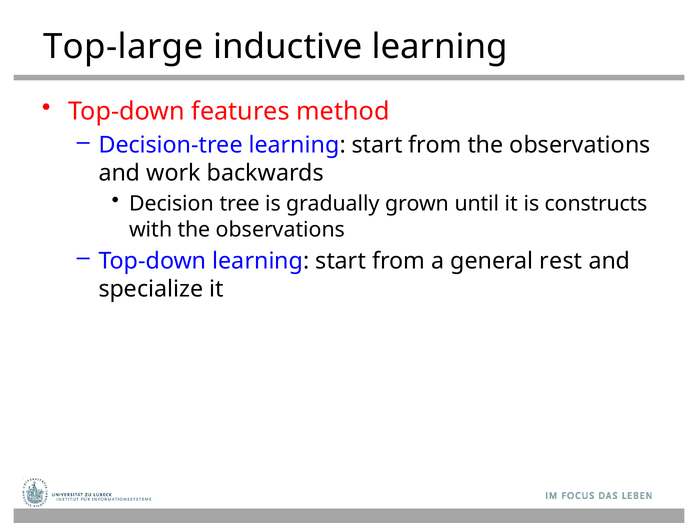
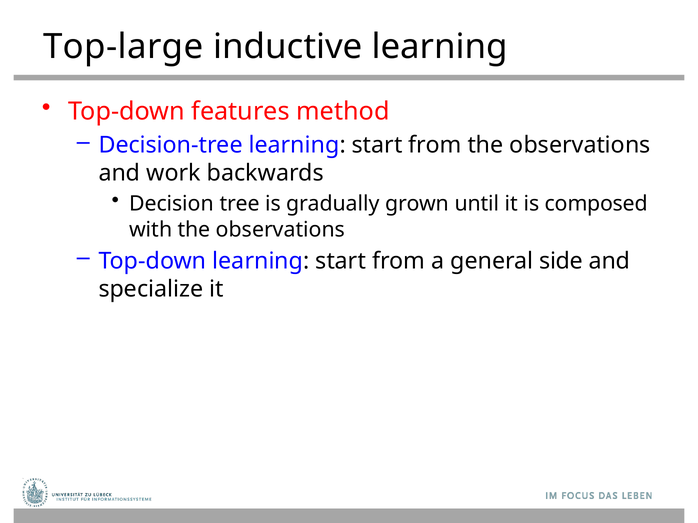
constructs: constructs -> composed (596, 204)
rest: rest -> side (561, 261)
